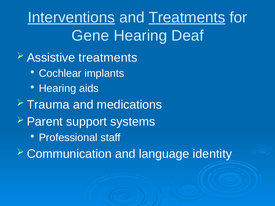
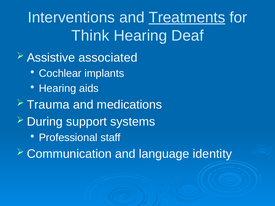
Interventions underline: present -> none (71, 17)
Gene: Gene -> Think (90, 36)
Assistive treatments: treatments -> associated (108, 58)
Parent: Parent -> During (45, 122)
